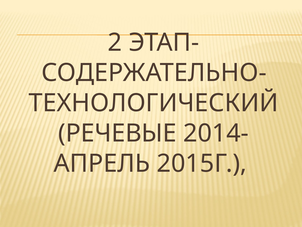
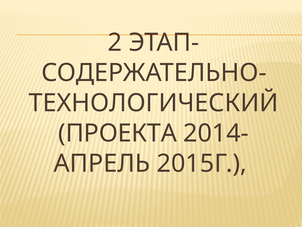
РЕЧЕВЫЕ: РЕЧЕВЫЕ -> ПРОЕКТА (117, 133)
